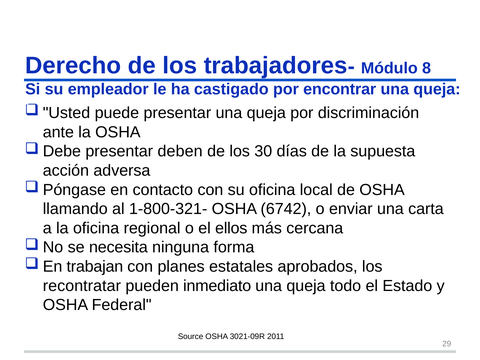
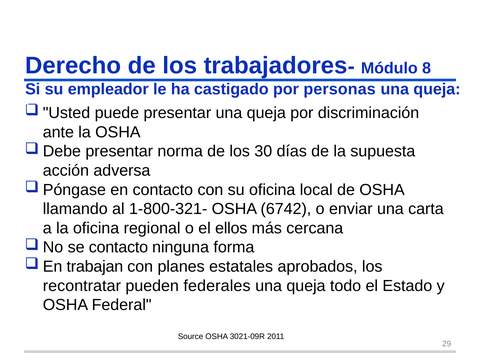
encontrar: encontrar -> personas (340, 89)
deben: deben -> norma (180, 151)
se necesita: necesita -> contacto (118, 247)
inmediato: inmediato -> federales (217, 286)
